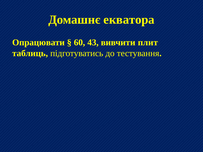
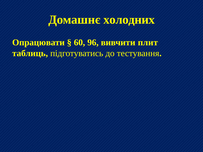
екватора: екватора -> холодних (129, 20)
43: 43 -> 96 (93, 43)
